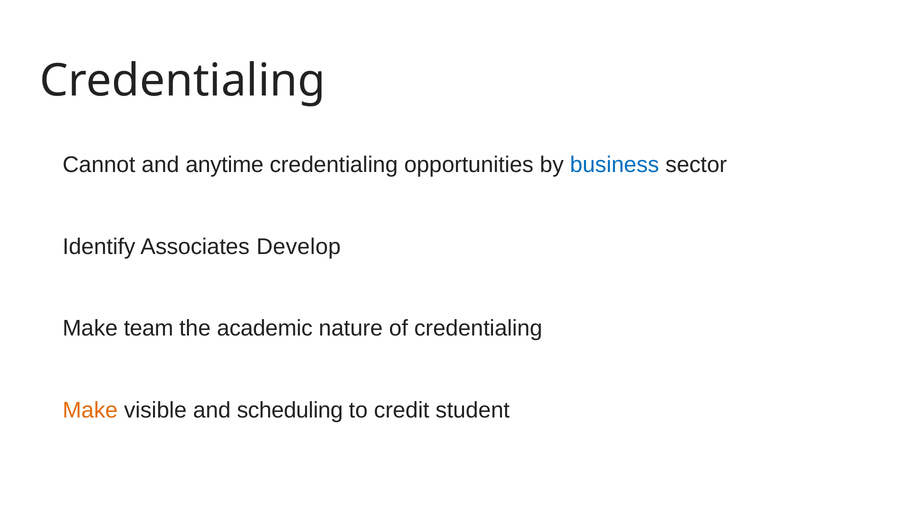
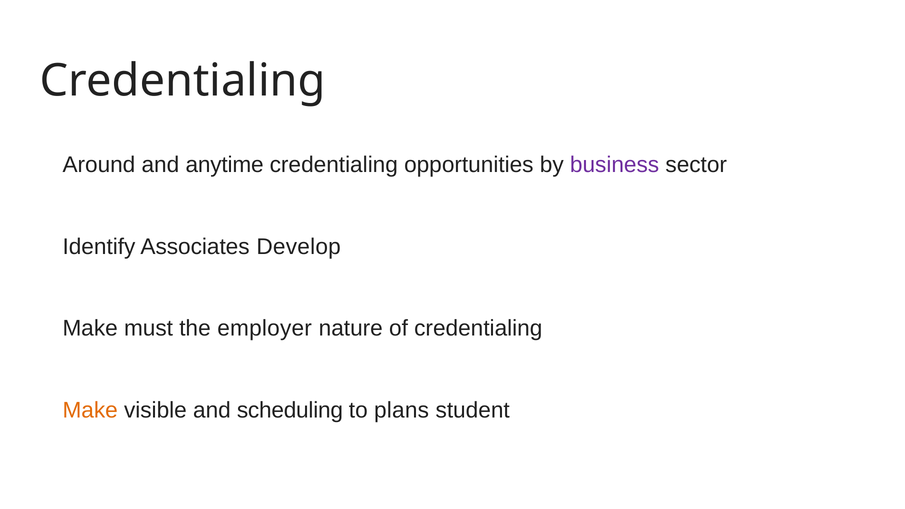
Cannot: Cannot -> Around (99, 165)
business colour: blue -> purple (615, 165)
team: team -> must (149, 329)
academic: academic -> employer (265, 329)
credit: credit -> plans (402, 410)
